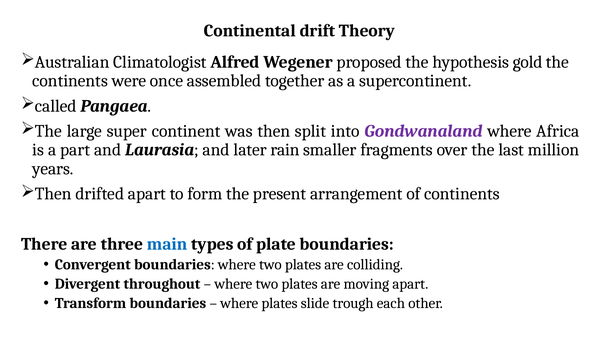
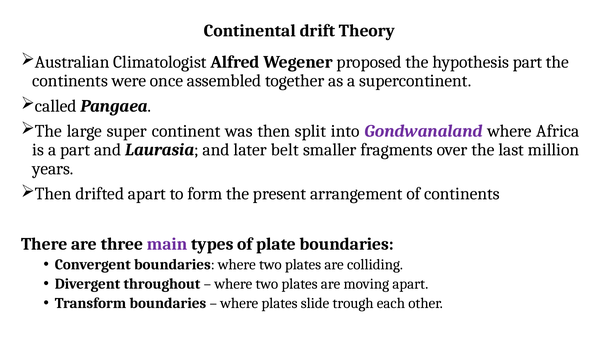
hypothesis gold: gold -> part (528, 62)
rain: rain -> belt (285, 150)
main colour: blue -> purple (167, 244)
